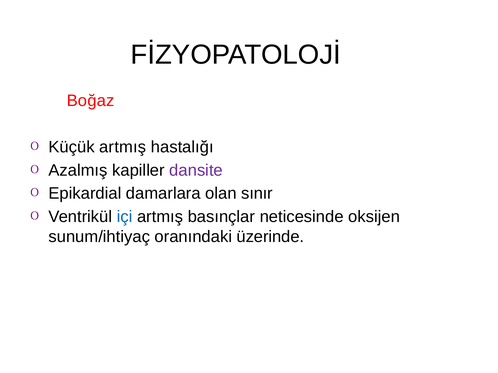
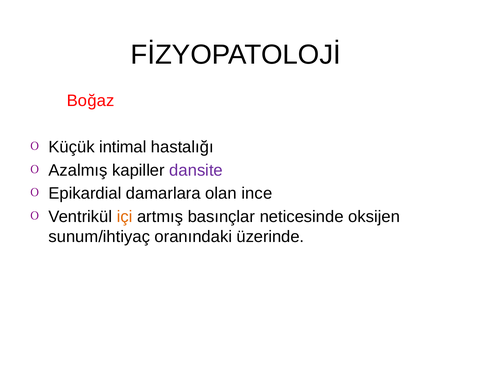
Küçük artmış: artmış -> intimal (123, 147)
sınır: sınır -> ince (257, 194)
içi colour: blue -> orange (125, 217)
